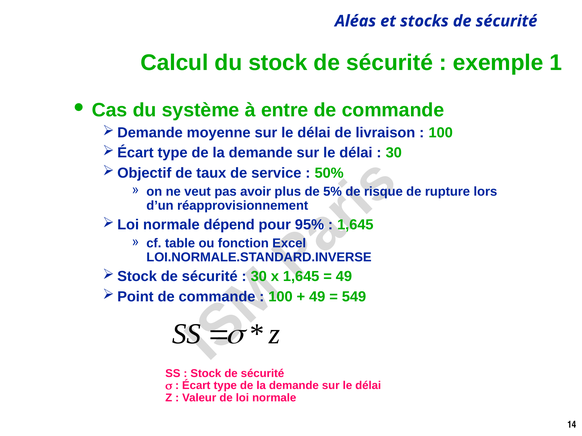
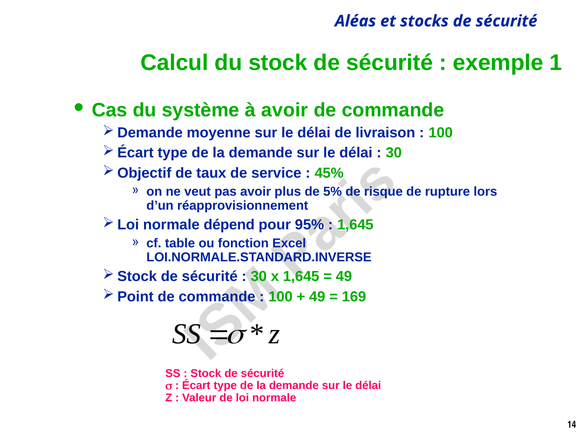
à entre: entre -> avoir (285, 110)
50%: 50% -> 45% (329, 173)
549: 549 -> 169 (354, 297)
